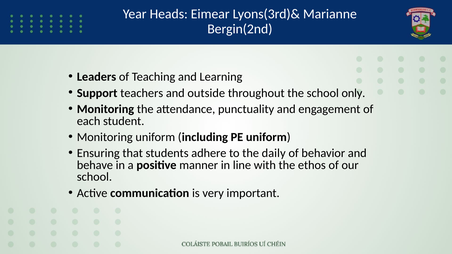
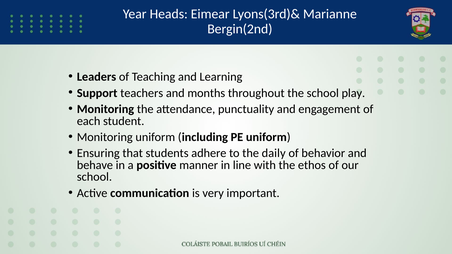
outside: outside -> months (206, 93)
only: only -> play (353, 93)
